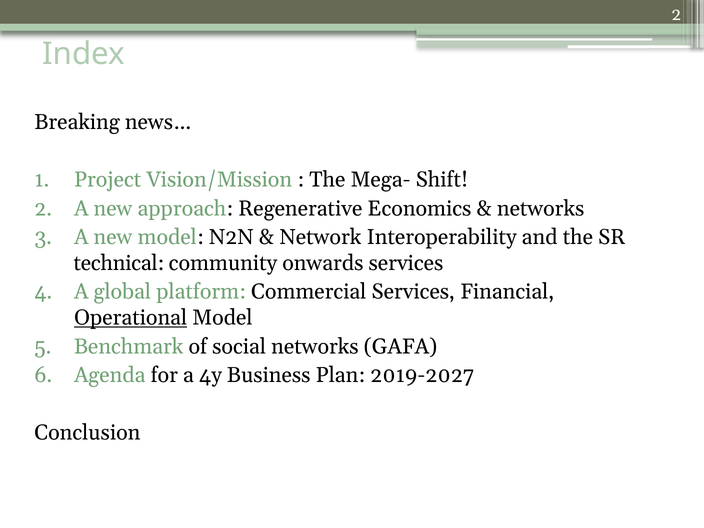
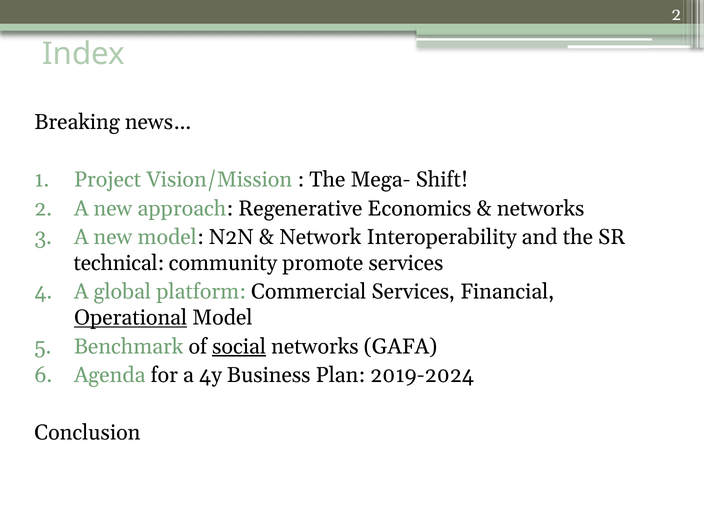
onwards: onwards -> promote (323, 263)
social underline: none -> present (239, 346)
2019-2027: 2019-2027 -> 2019-2024 (422, 375)
